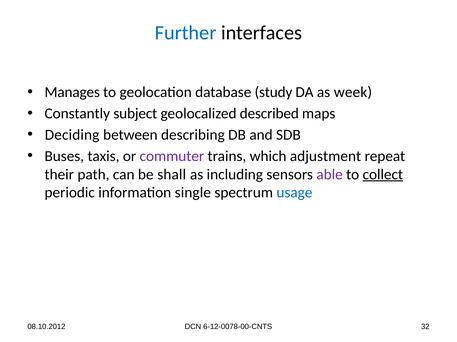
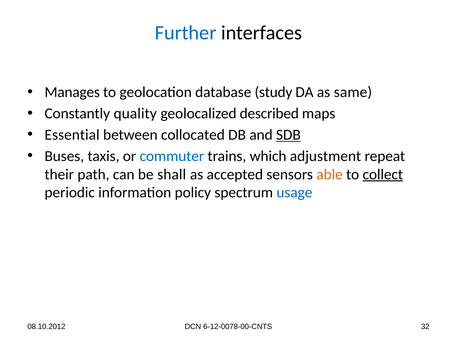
week: week -> same (353, 92)
subject: subject -> quality (135, 114)
Deciding: Deciding -> Essential (72, 135)
describing: describing -> collocated (193, 135)
SDB underline: none -> present (288, 135)
commuter colour: purple -> blue (172, 156)
including: including -> accepted (235, 175)
able colour: purple -> orange (330, 175)
single: single -> policy (193, 193)
